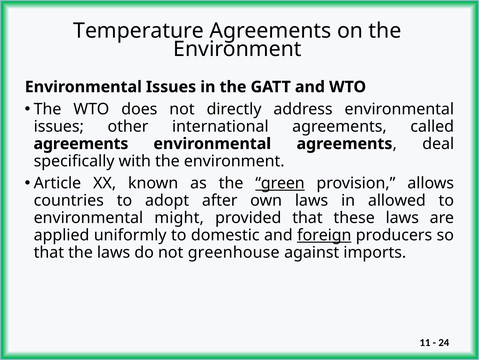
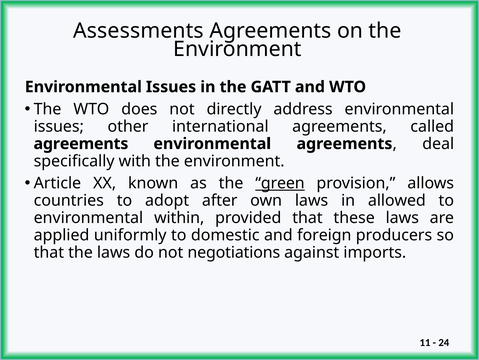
Temperature: Temperature -> Assessments (139, 31)
might: might -> within (179, 217)
foreign underline: present -> none (324, 235)
greenhouse: greenhouse -> negotiations (234, 252)
